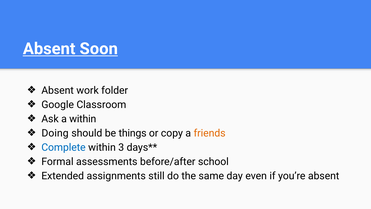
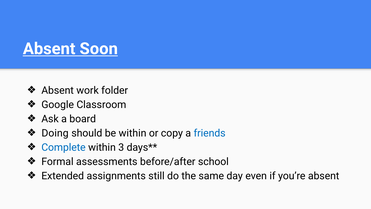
a within: within -> board (83, 119)
be things: things -> within (133, 133)
friends colour: orange -> blue (210, 133)
